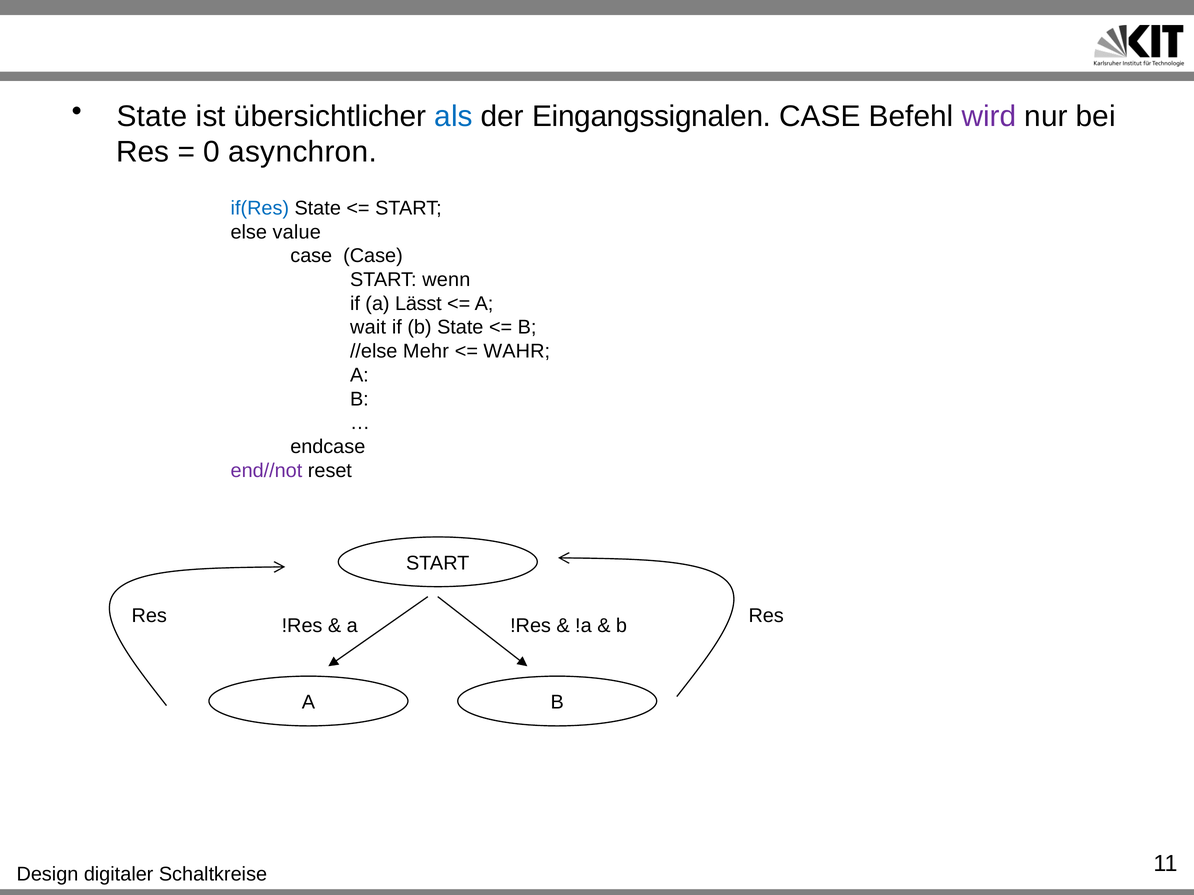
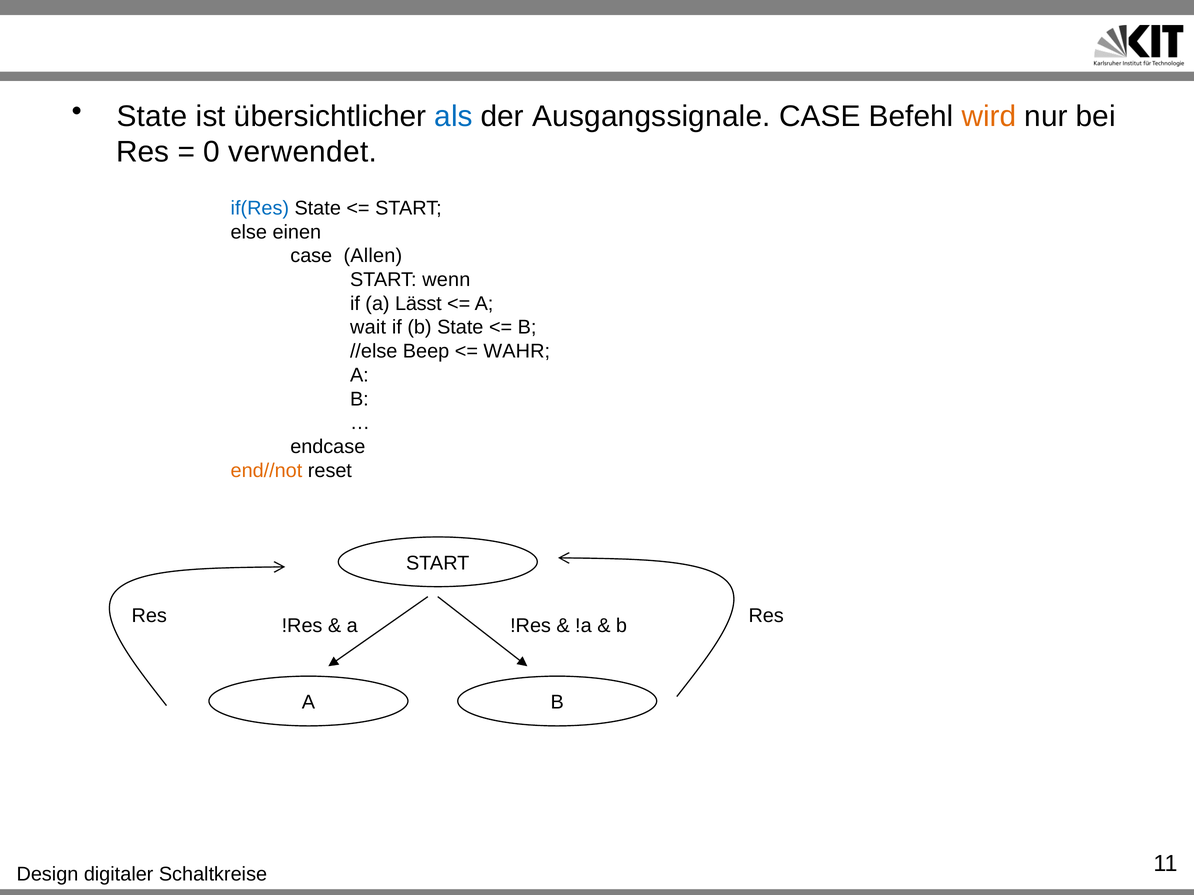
Eingangssignalen: Eingangssignalen -> Ausgangssignale (651, 116)
wird colour: purple -> orange (989, 116)
asynchron: asynchron -> verwendet (303, 152)
value: value -> einen (297, 232)
case Case: Case -> Allen (373, 256)
Mehr: Mehr -> Beep (426, 351)
end//not colour: purple -> orange (266, 471)
